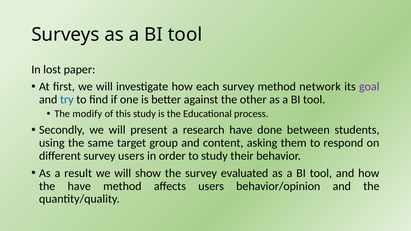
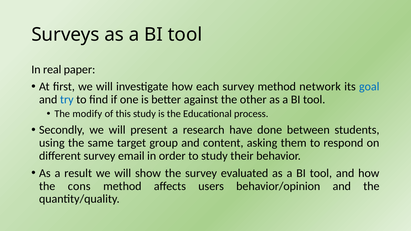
lost: lost -> real (52, 69)
goal colour: purple -> blue (369, 87)
survey users: users -> email (131, 156)
the have: have -> cons (79, 186)
